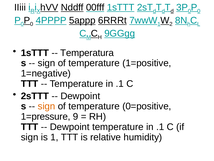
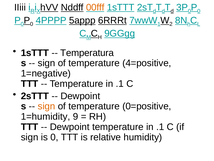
00fff colour: black -> orange (95, 7)
1=positive: 1=positive -> 4=positive (147, 63)
1=pressure: 1=pressure -> 1=humidity (46, 116)
is 1: 1 -> 0 (54, 137)
